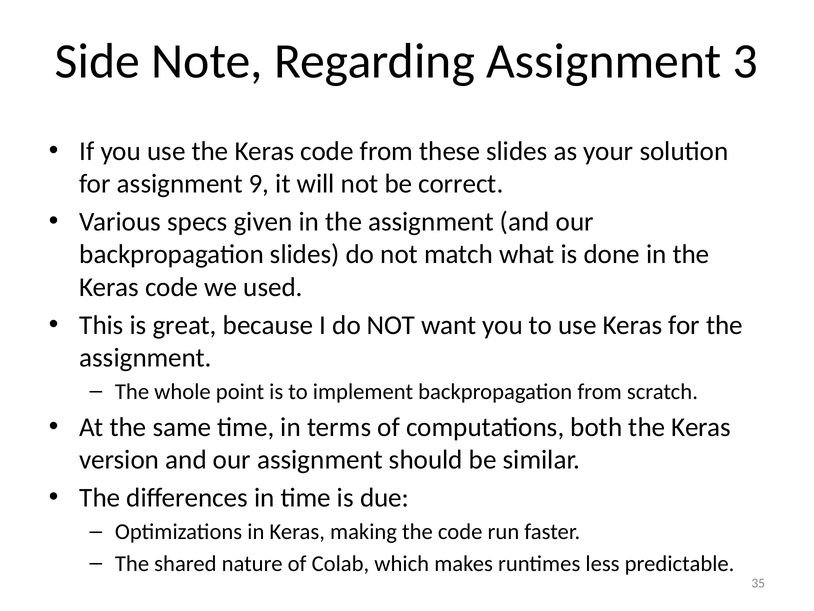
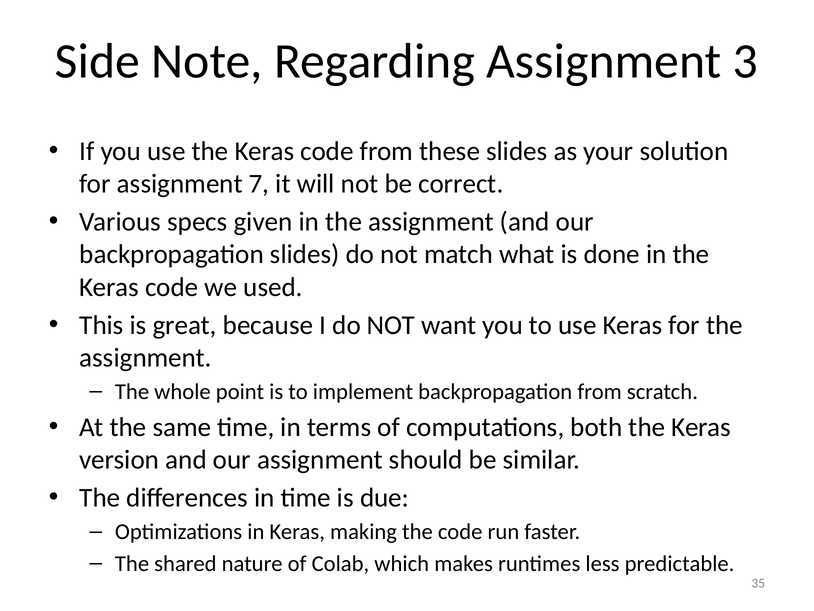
9: 9 -> 7 (259, 184)
